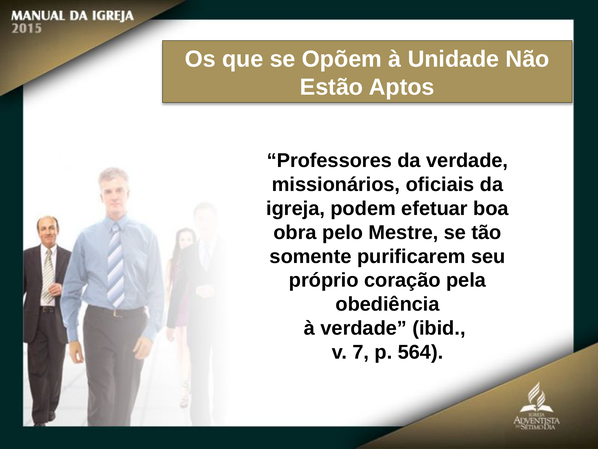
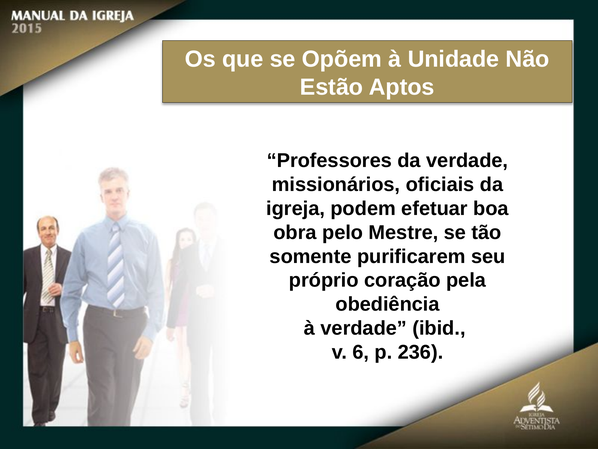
7: 7 -> 6 (361, 352)
564: 564 -> 236 (421, 352)
